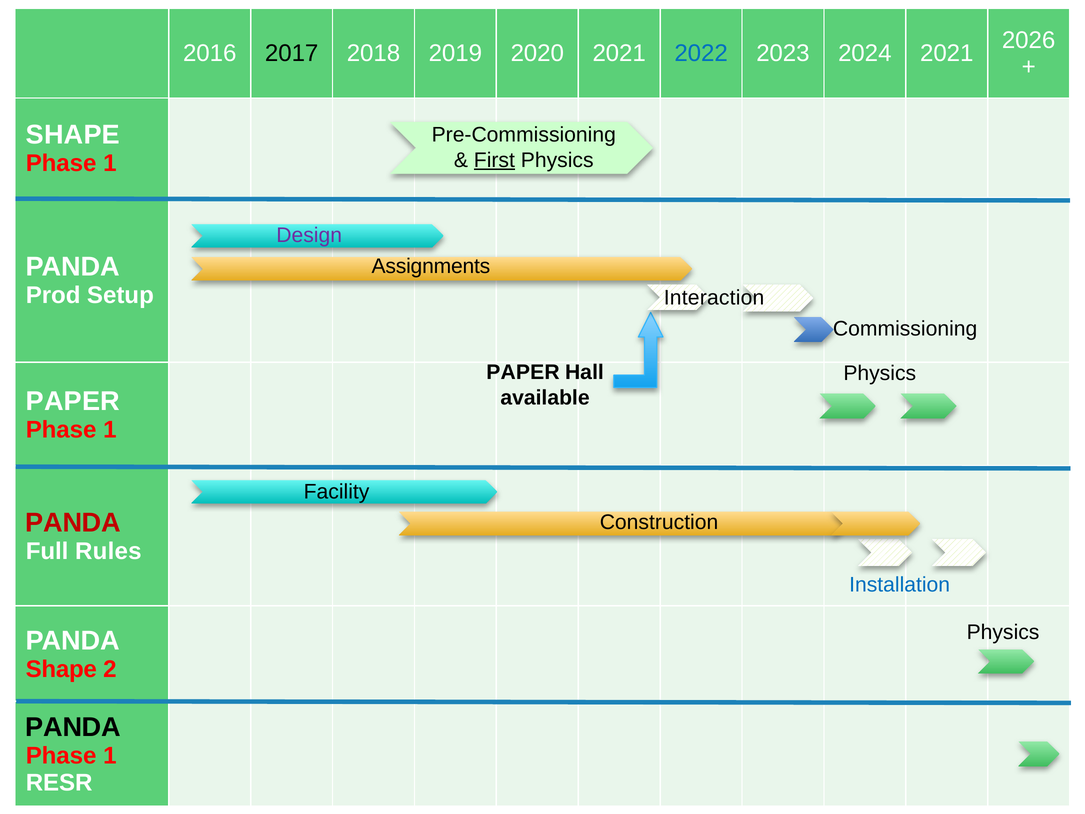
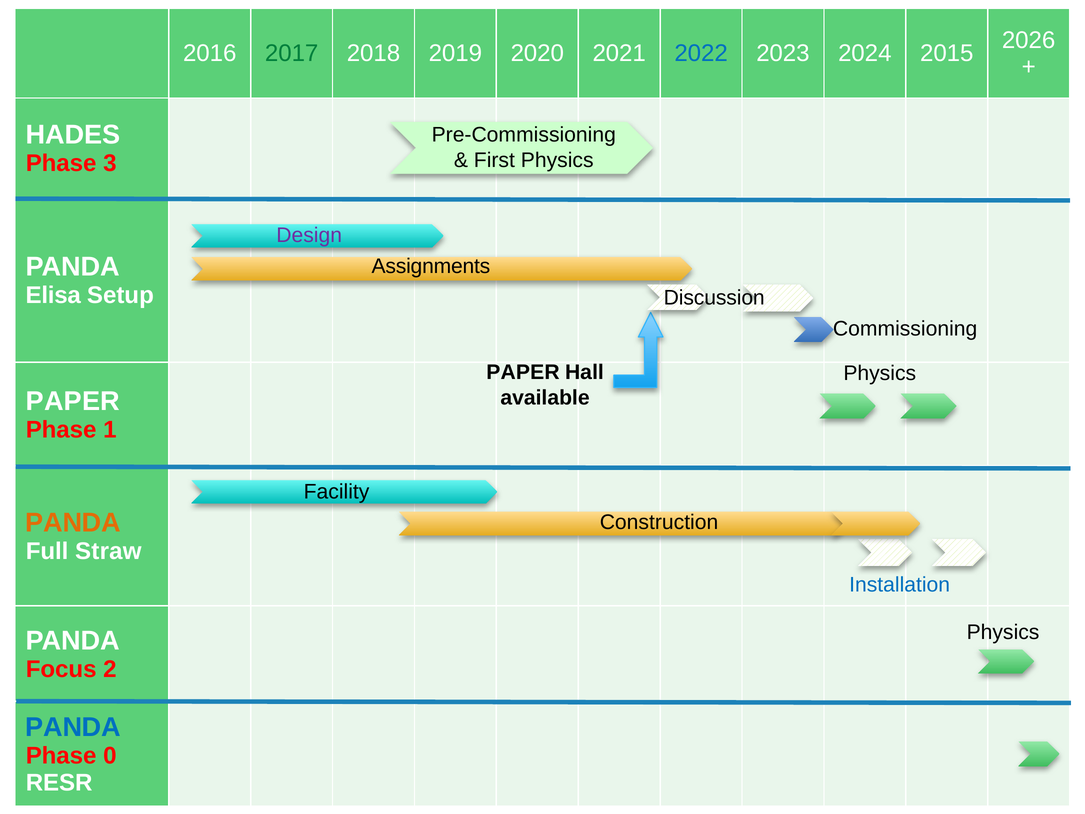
2017 colour: black -> green (292, 54)
2024 2021: 2021 -> 2015 (947, 54)
SHAPE: SHAPE -> HADES (73, 135)
First underline: present -> none (494, 160)
1: 1 -> 3 (110, 163)
Prod: Prod -> Elisa (53, 295)
Interaction: Interaction -> Discussion (714, 298)
PANDA colour: red -> orange (73, 523)
Rules: Rules -> Straw (108, 551)
Shape: Shape -> Focus (61, 669)
PANDA colour: black -> blue (73, 727)
1: 1 -> 0 (110, 756)
